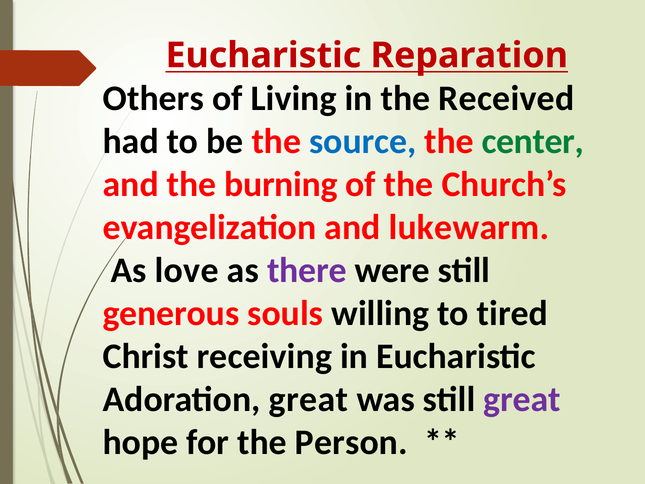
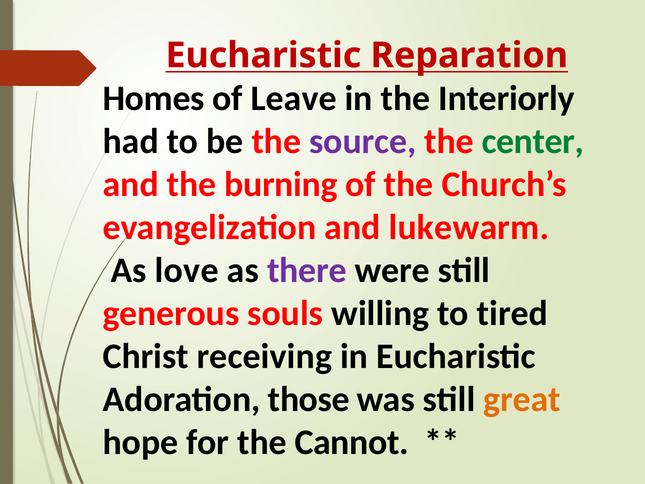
Others: Others -> Homes (154, 98)
Living: Living -> Leave (294, 98)
Received: Received -> Interiorly (507, 98)
source colour: blue -> purple (363, 141)
Adoration great: great -> those (309, 399)
great colour: purple -> orange (522, 399)
Person: Person -> Cannot (352, 442)
